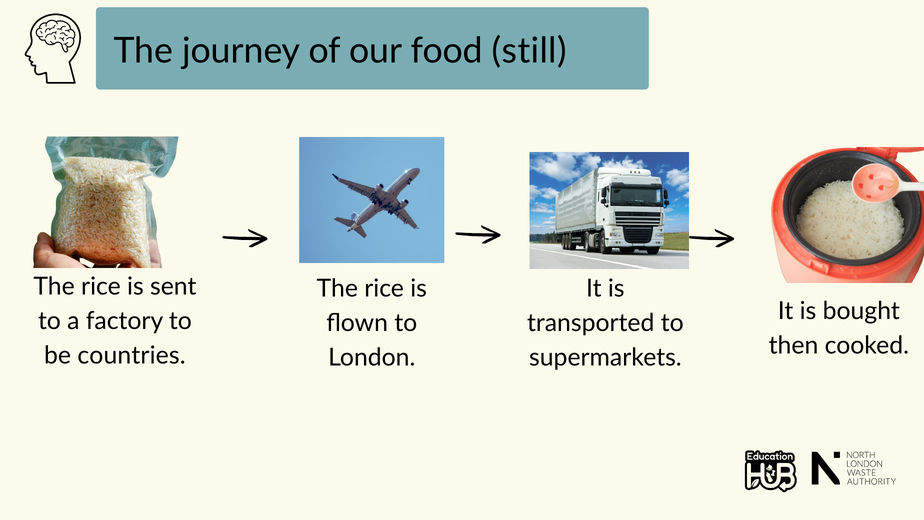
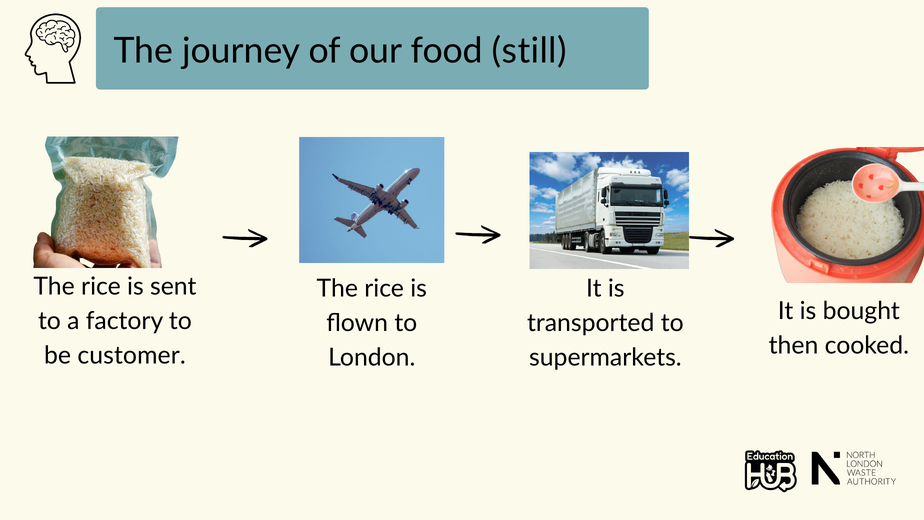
countries: countries -> customer (132, 356)
